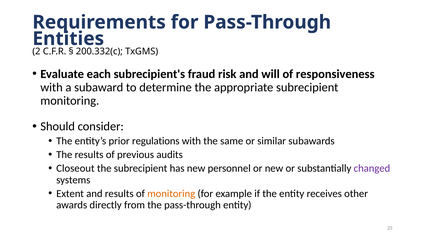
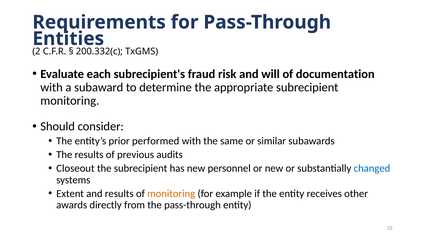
responsiveness: responsiveness -> documentation (335, 74)
regulations: regulations -> performed (156, 141)
changed colour: purple -> blue (372, 168)
